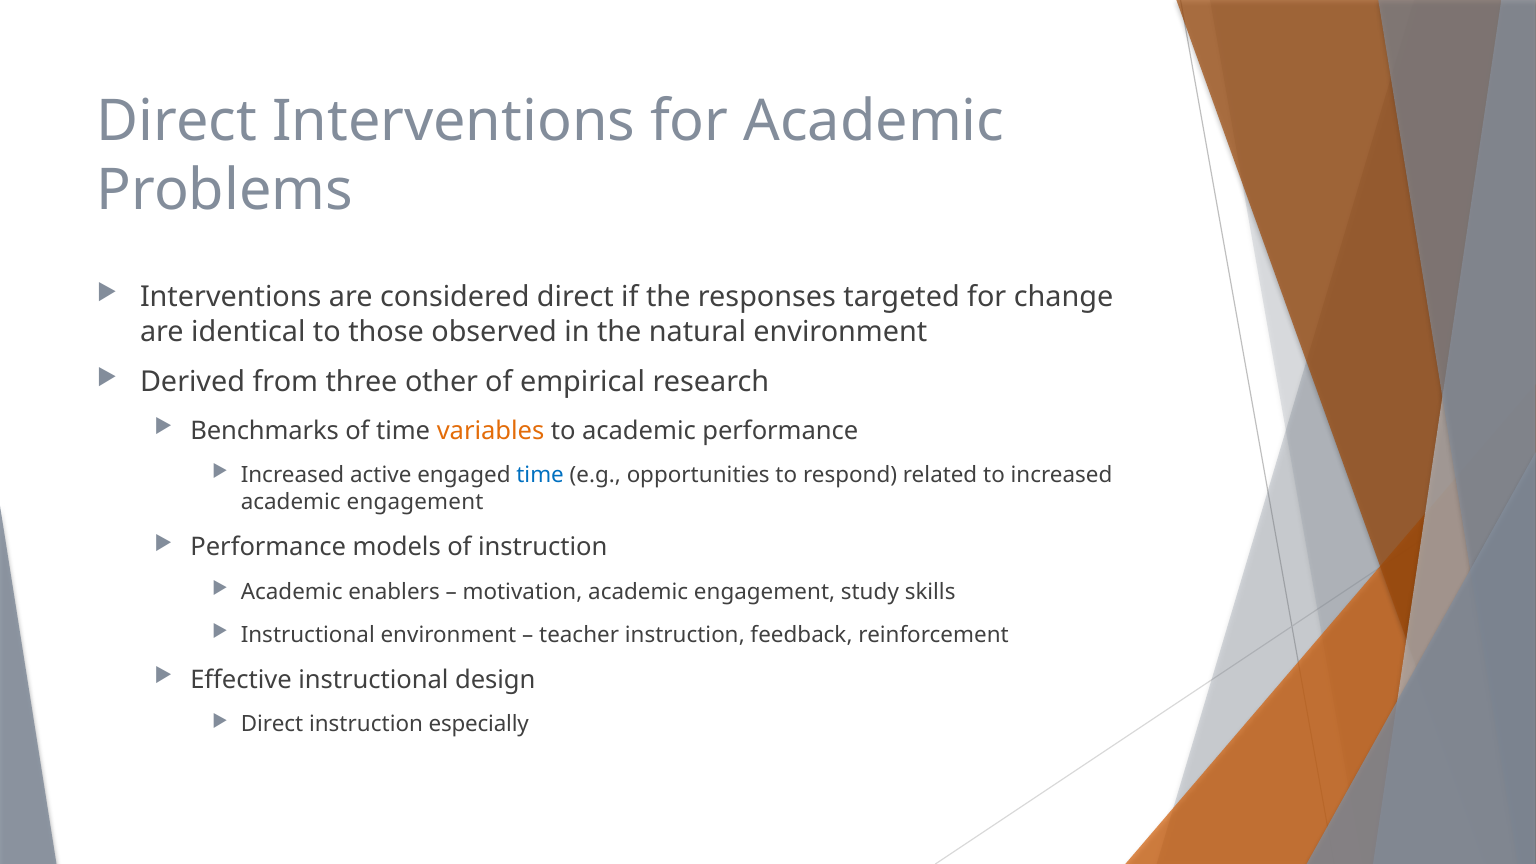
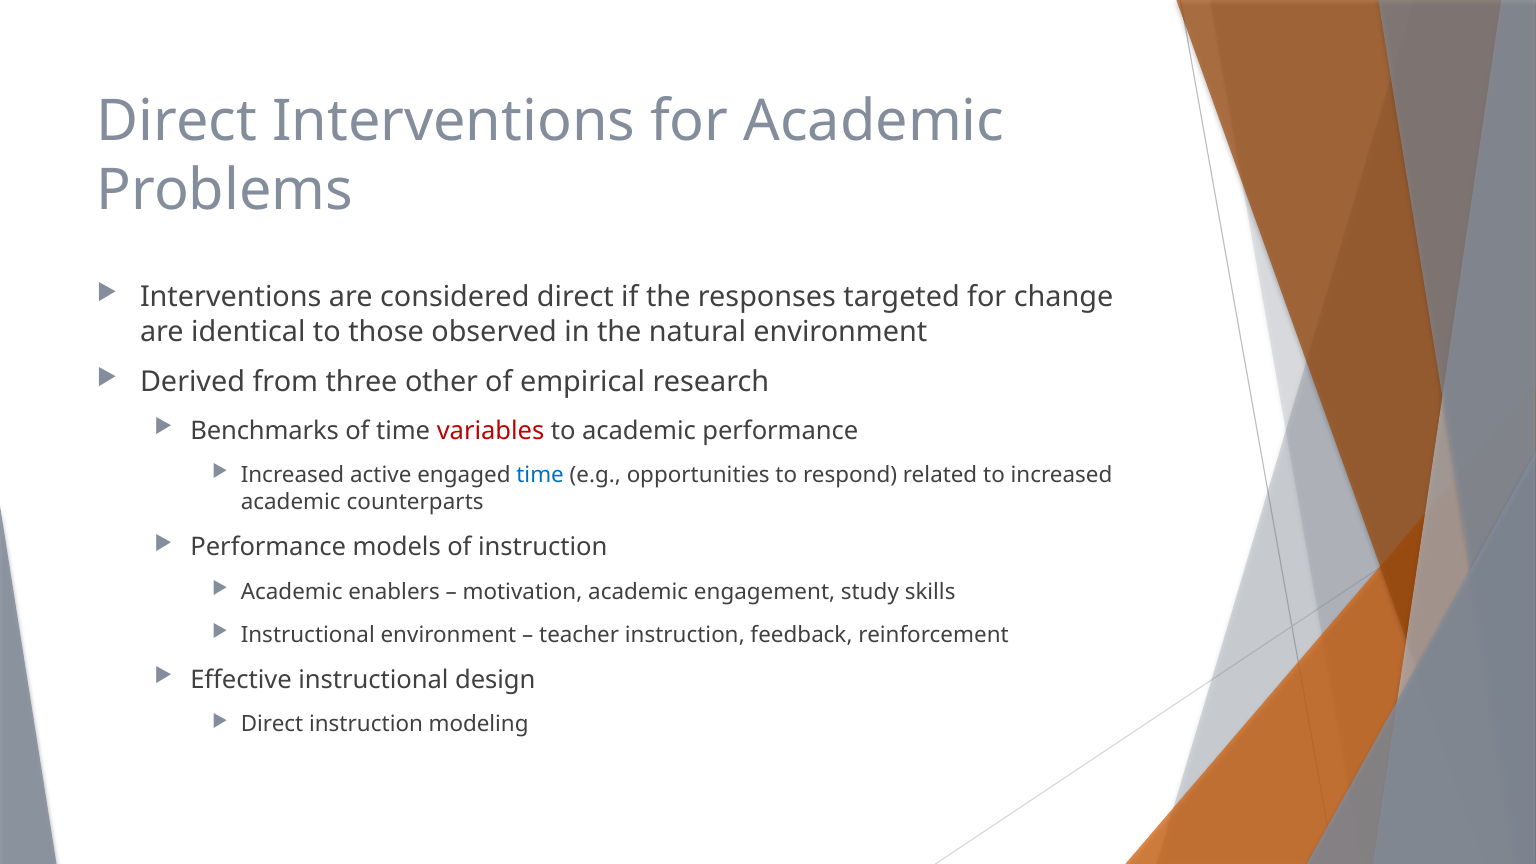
variables colour: orange -> red (491, 431)
engagement: engagement -> counterparts (415, 502)
especially: especially -> modeling (479, 724)
